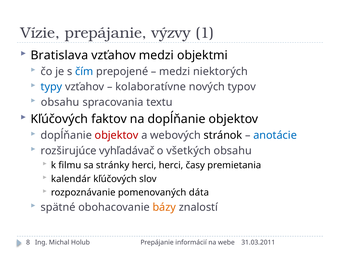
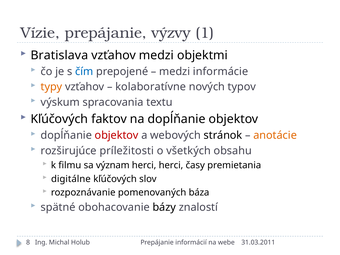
niektorých: niektorých -> informácie (221, 71)
typy colour: blue -> orange (51, 87)
obsahu: obsahu -> výskum (60, 102)
anotácie colour: blue -> orange (275, 135)
vyhľadávač: vyhľadávač -> príležitosti (127, 151)
stránky: stránky -> význam (113, 165)
kalendár: kalendár -> digitálne (71, 179)
dáta: dáta -> báza (199, 193)
bázy colour: orange -> black (164, 207)
